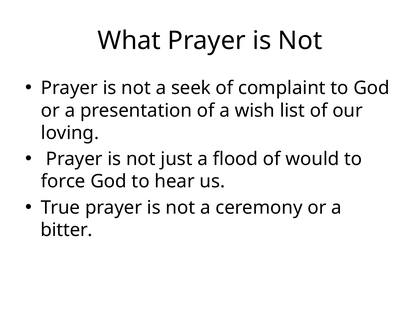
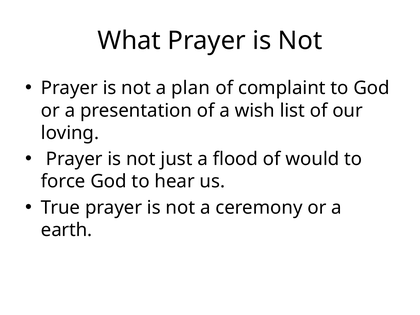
seek: seek -> plan (191, 88)
bitter: bitter -> earth (67, 230)
